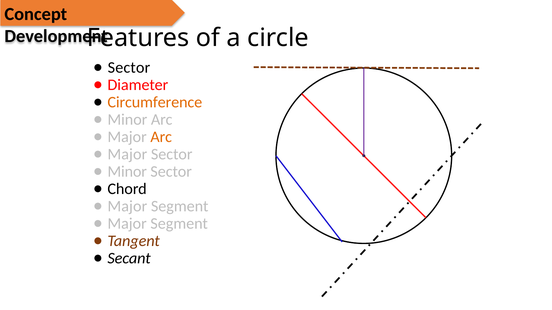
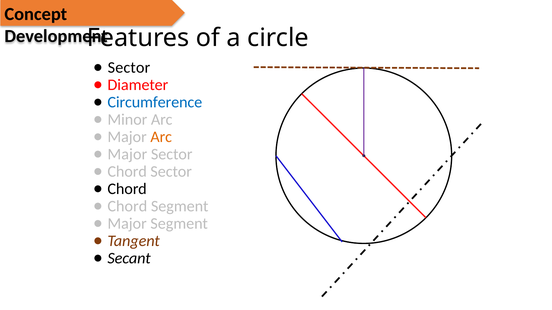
Circumference colour: orange -> blue (155, 102)
Minor: Minor -> Chord (127, 172)
Major: Major -> Chord (127, 207)
